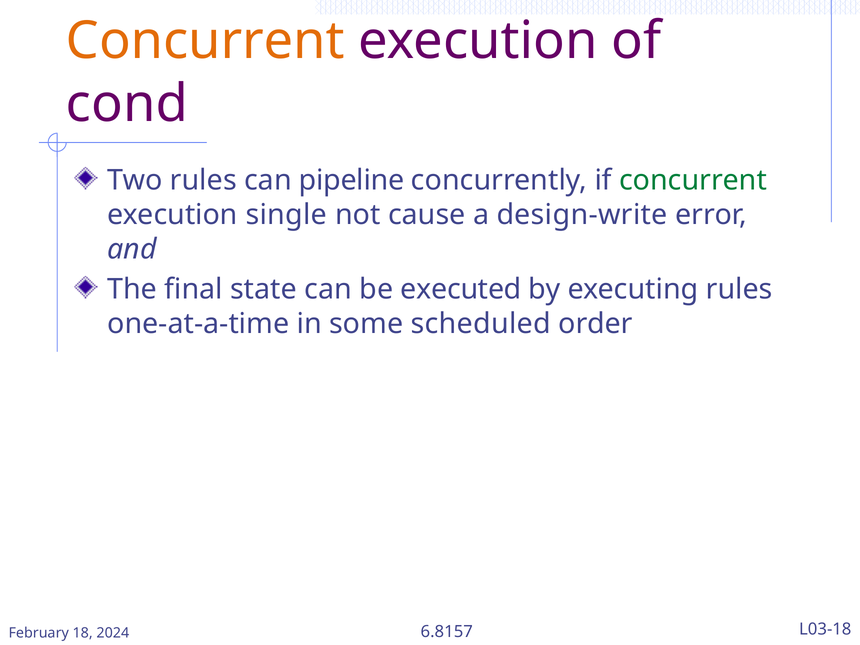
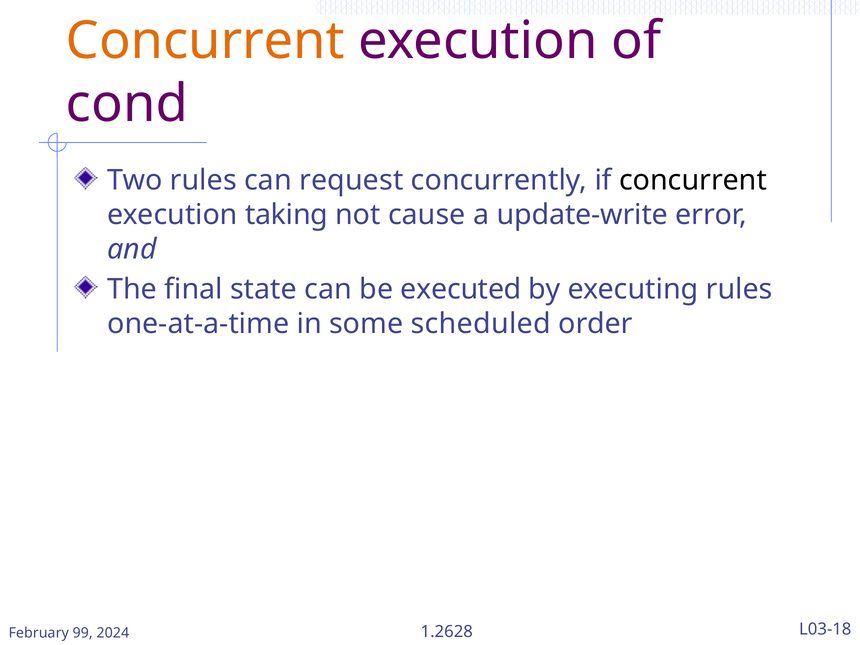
pipeline: pipeline -> request (351, 180)
concurrent colour: green -> black (693, 180)
single: single -> taking (287, 215)
design-write: design-write -> update-write (582, 215)
6.8157: 6.8157 -> 1.2628 (447, 632)
18: 18 -> 99 (83, 633)
